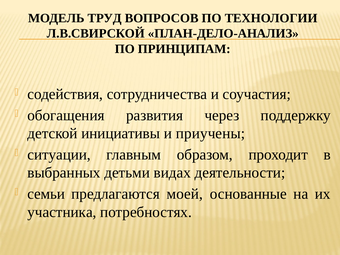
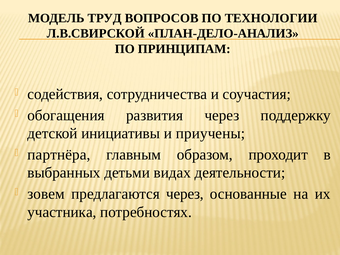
ситуации: ситуации -> партнёра (59, 155)
семьи: семьи -> зовем (46, 194)
предлагаются моей: моей -> через (185, 194)
